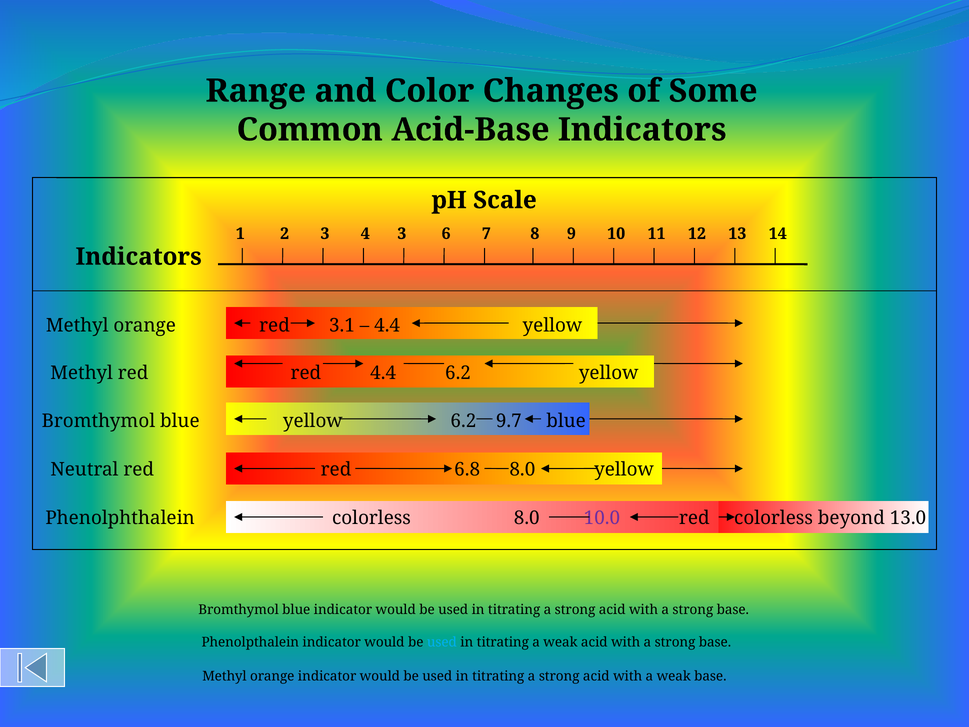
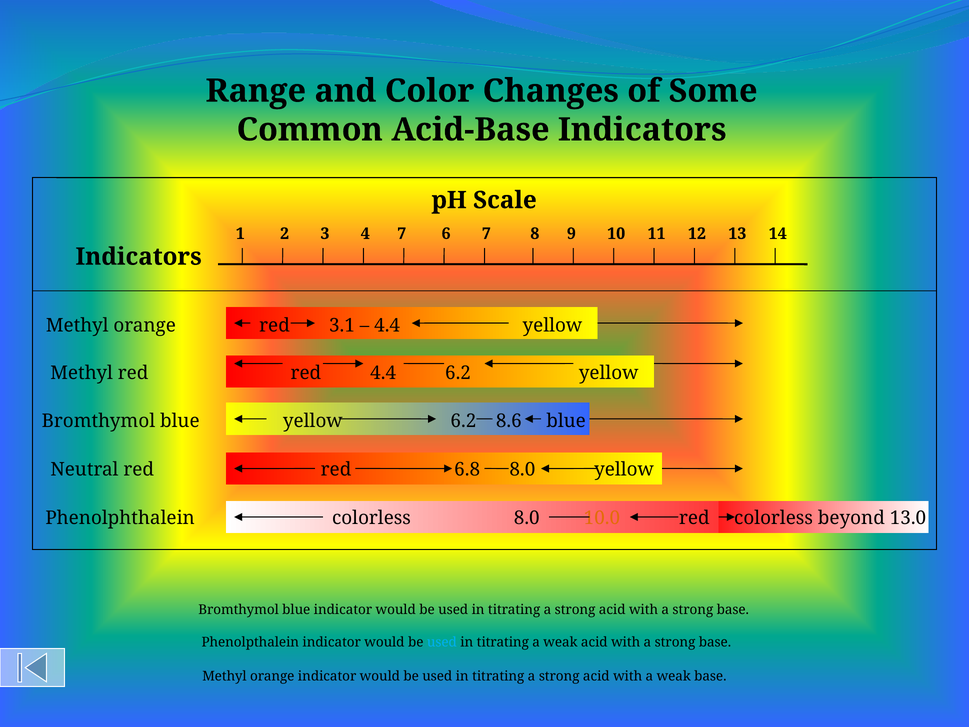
4 3: 3 -> 7 (402, 234)
9.7: 9.7 -> 8.6 (509, 421)
10.0 colour: purple -> orange (602, 518)
